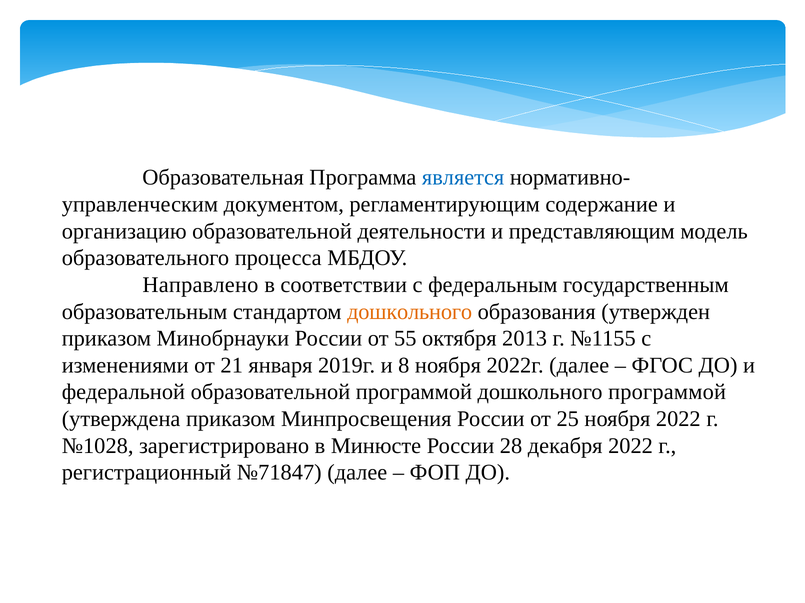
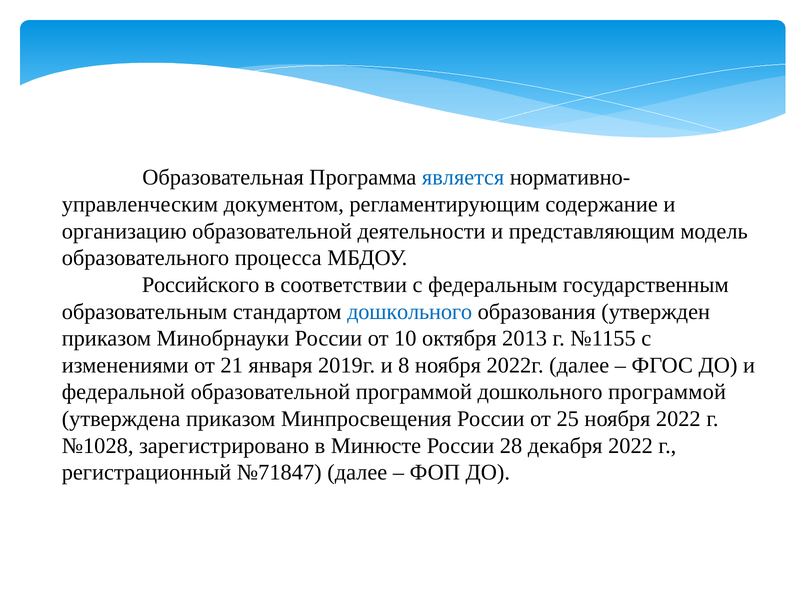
Направлено: Направлено -> Российского (201, 285)
дошкольного colour: orange -> blue (410, 312)
55: 55 -> 10 (405, 339)
